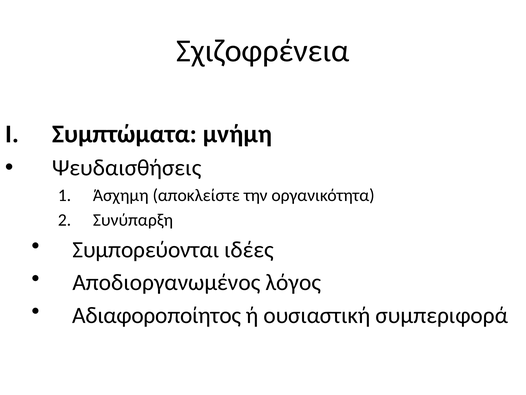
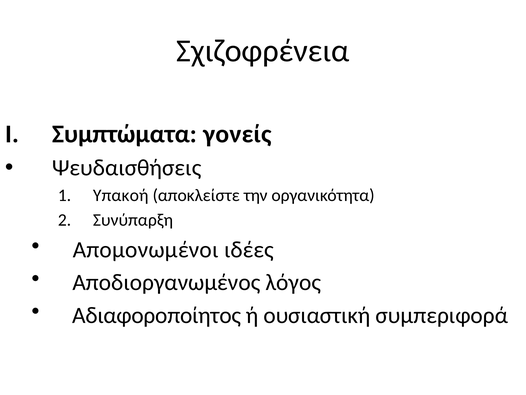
μνήμη: μνήμη -> γονείς (237, 134)
Άσχημη: Άσχημη -> Υπακοή (121, 195)
Συμπορεύονται: Συμπορεύονται -> Απομονωμένοι (146, 249)
